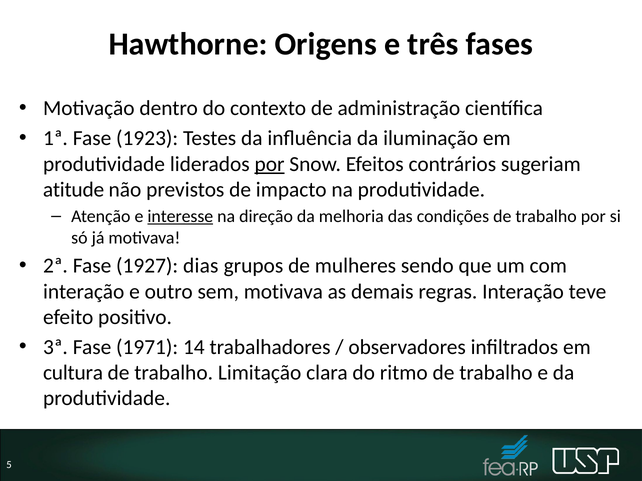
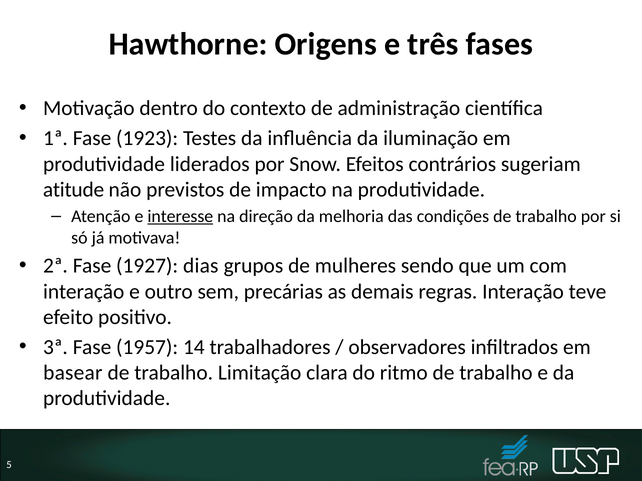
por underline: present -> none (270, 164)
sem motivava: motivava -> precárias (283, 292)
1971: 1971 -> 1957 (147, 347)
cultura: cultura -> basear (73, 373)
